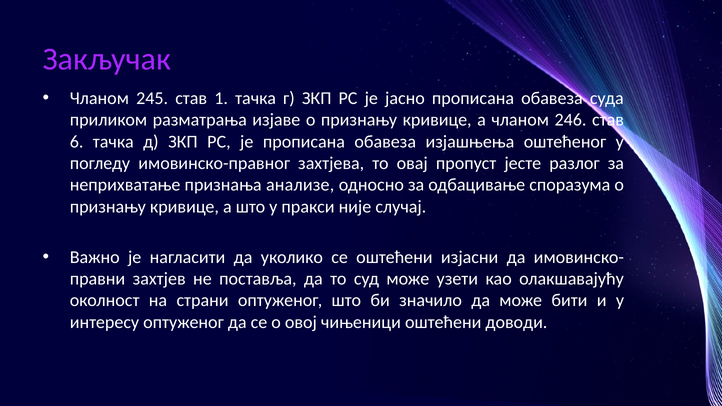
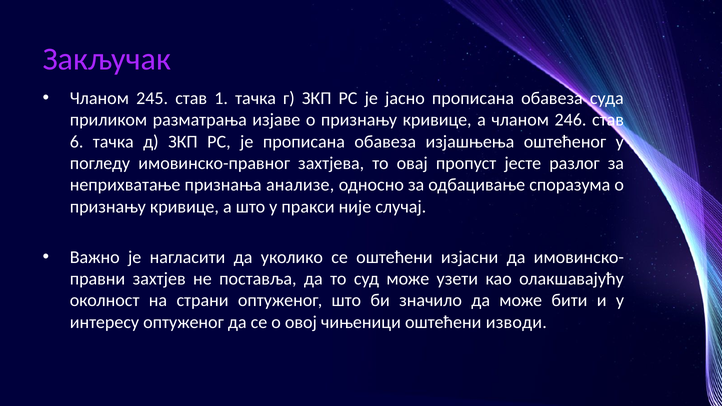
доводи: доводи -> изводи (516, 322)
